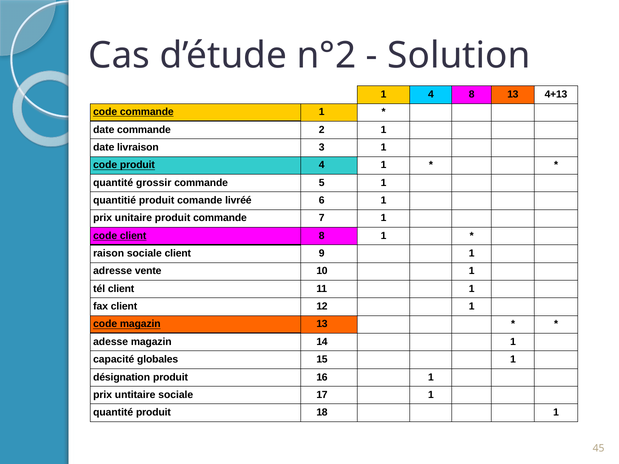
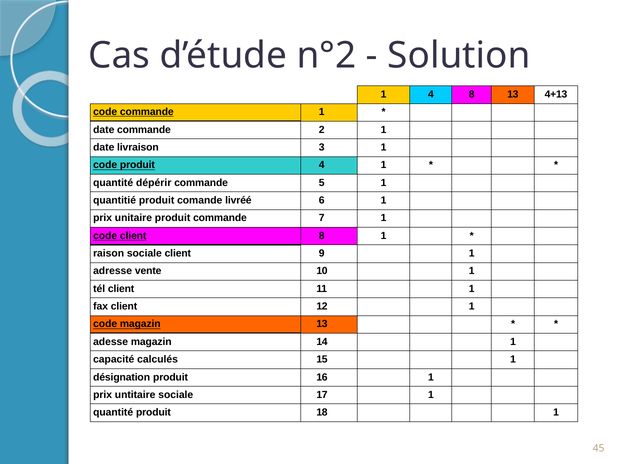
grossir: grossir -> dépérir (154, 183)
globales: globales -> calculés (158, 360)
